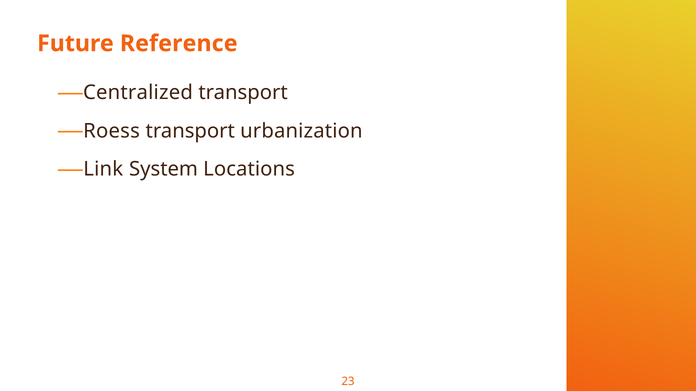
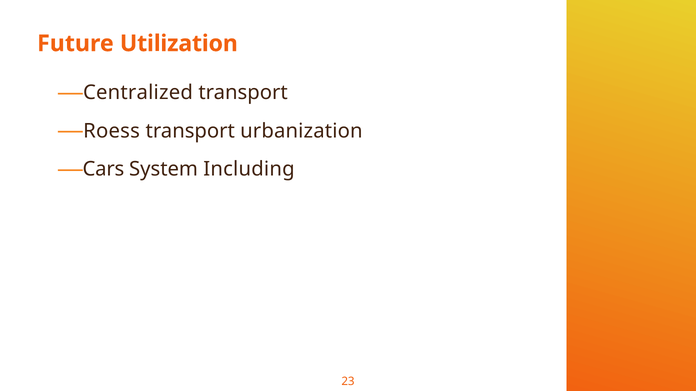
Reference: Reference -> Utilization (179, 44)
Link: Link -> Cars (103, 169)
Locations: Locations -> Including (249, 169)
